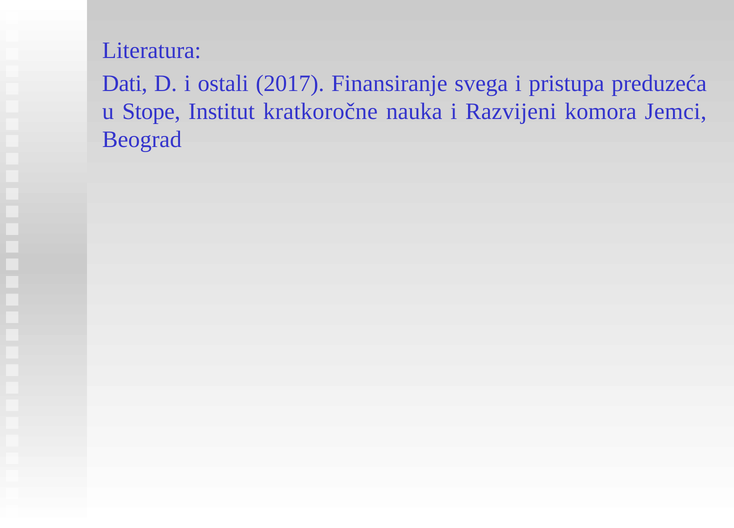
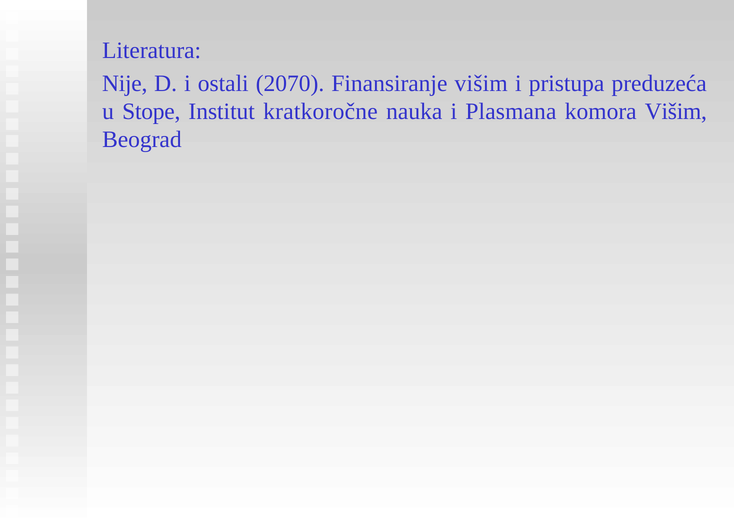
Dati: Dati -> Nije (125, 83)
2017: 2017 -> 2070 (290, 83)
Finansiranje svega: svega -> višim (481, 83)
Razvijeni: Razvijeni -> Plasmana (511, 112)
komora Jemci: Jemci -> Višim (676, 112)
